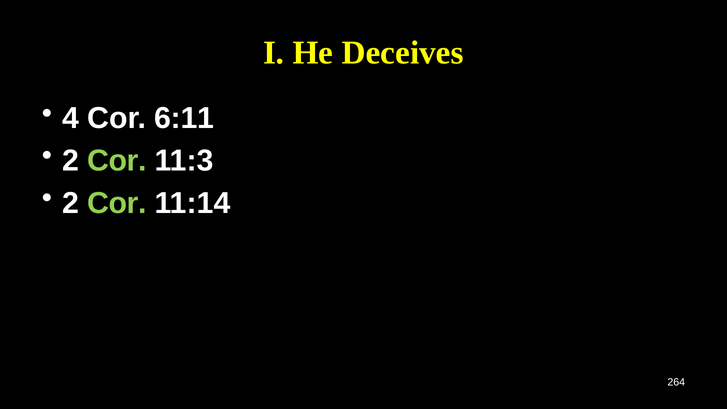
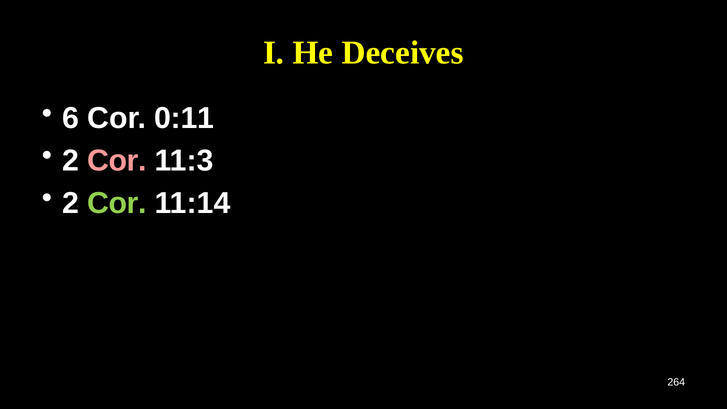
4: 4 -> 6 (71, 118)
6:11: 6:11 -> 0:11 (184, 118)
Cor colour: light green -> pink (117, 161)
